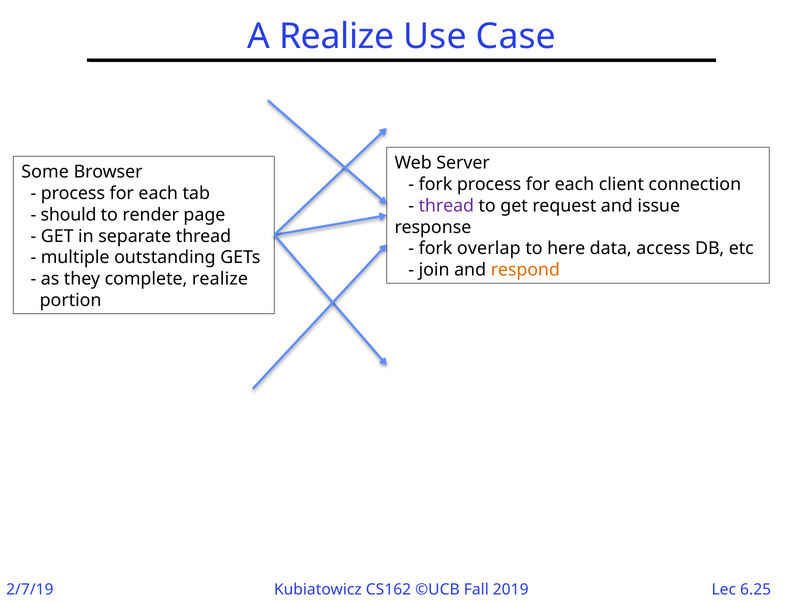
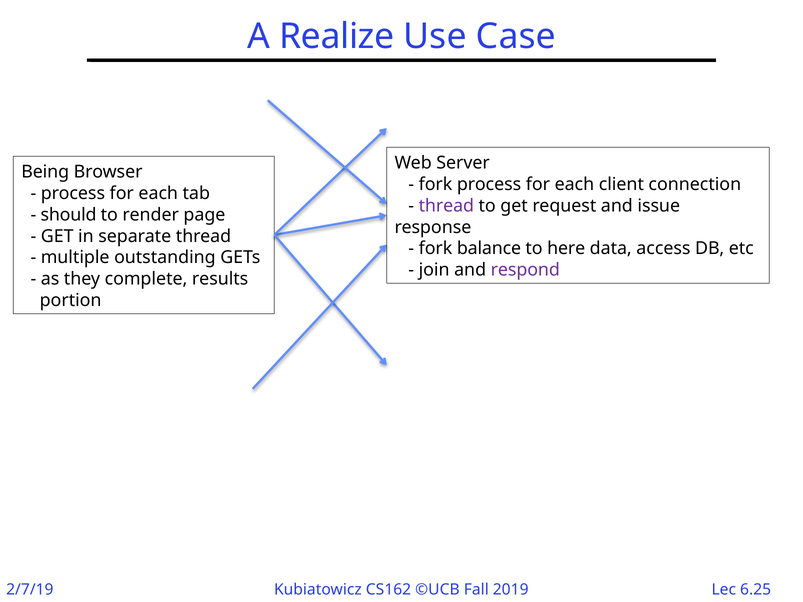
Some: Some -> Being (45, 172)
overlap: overlap -> balance (489, 249)
respond colour: orange -> purple (525, 270)
complete realize: realize -> results (220, 279)
